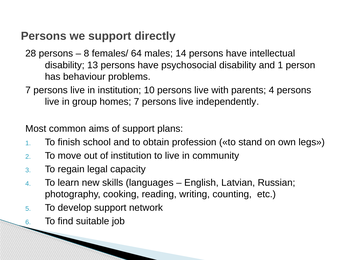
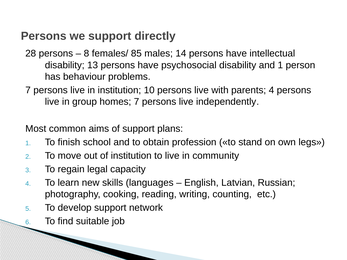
64: 64 -> 85 (136, 54)
